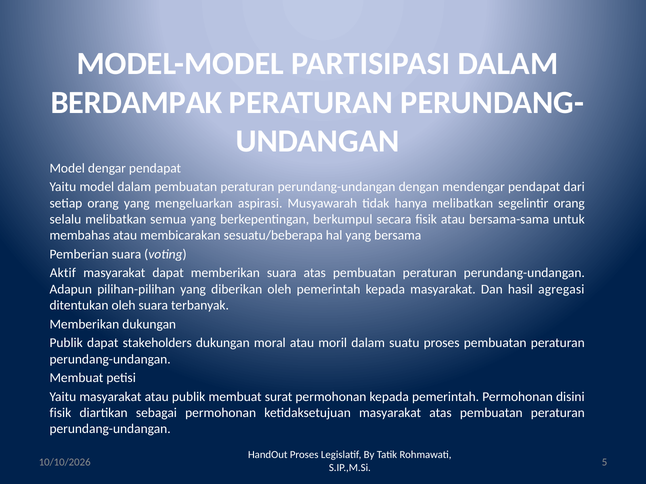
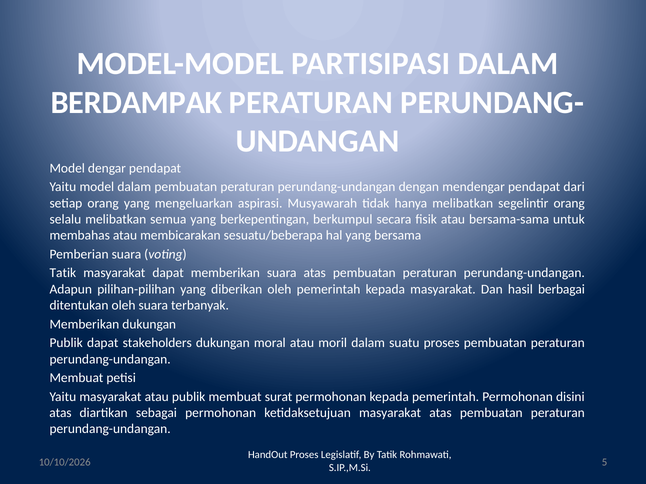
Aktif: Aktif -> Tatik (63, 273)
agregasi: agregasi -> berbagai (561, 289)
fisik: fisik -> atas (60, 413)
